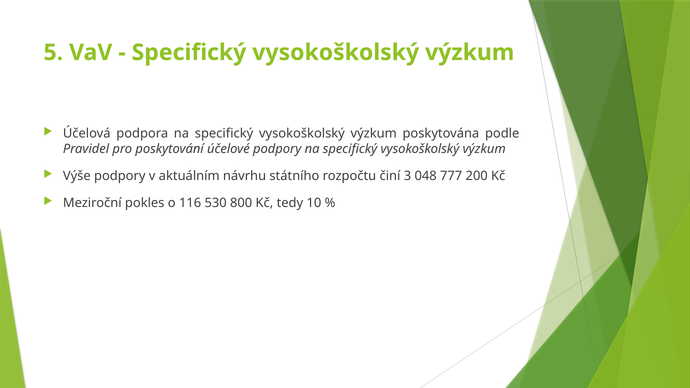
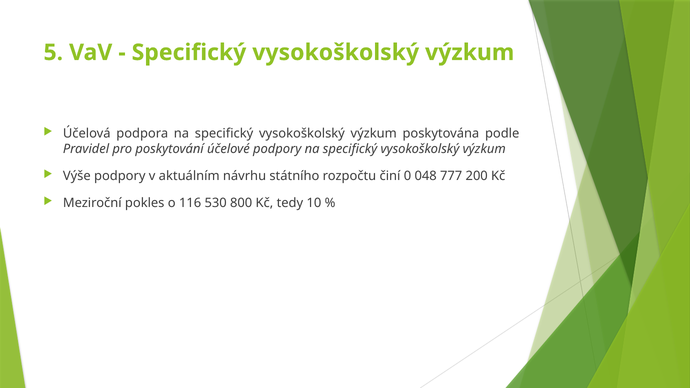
3: 3 -> 0 (407, 176)
